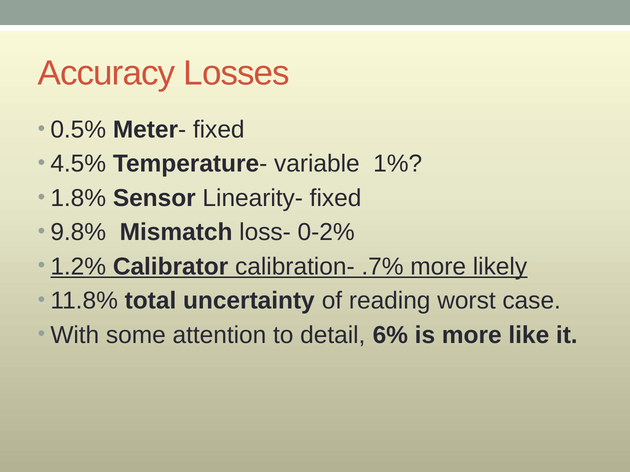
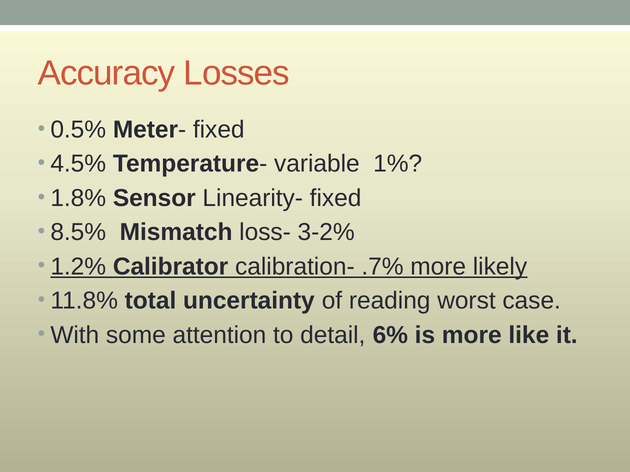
9.8%: 9.8% -> 8.5% (78, 233)
0-2%: 0-2% -> 3-2% (326, 233)
